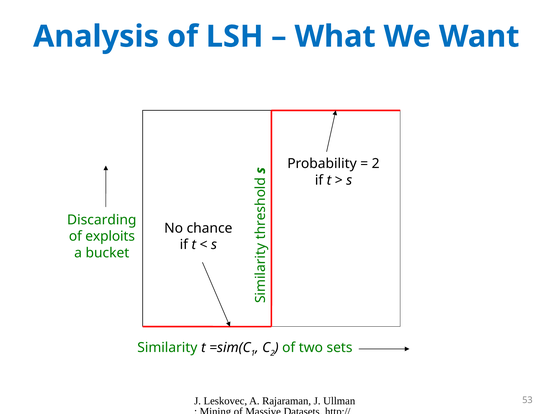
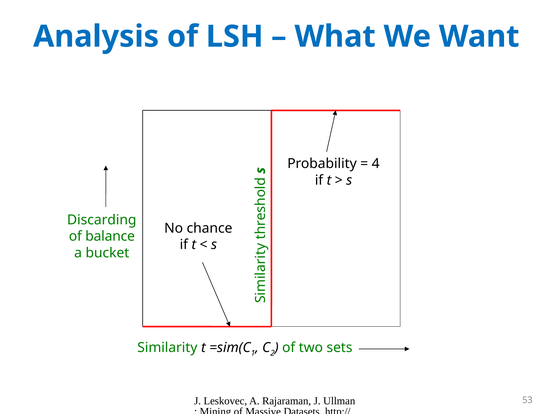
2: 2 -> 4 (376, 164)
exploits: exploits -> balance (110, 236)
